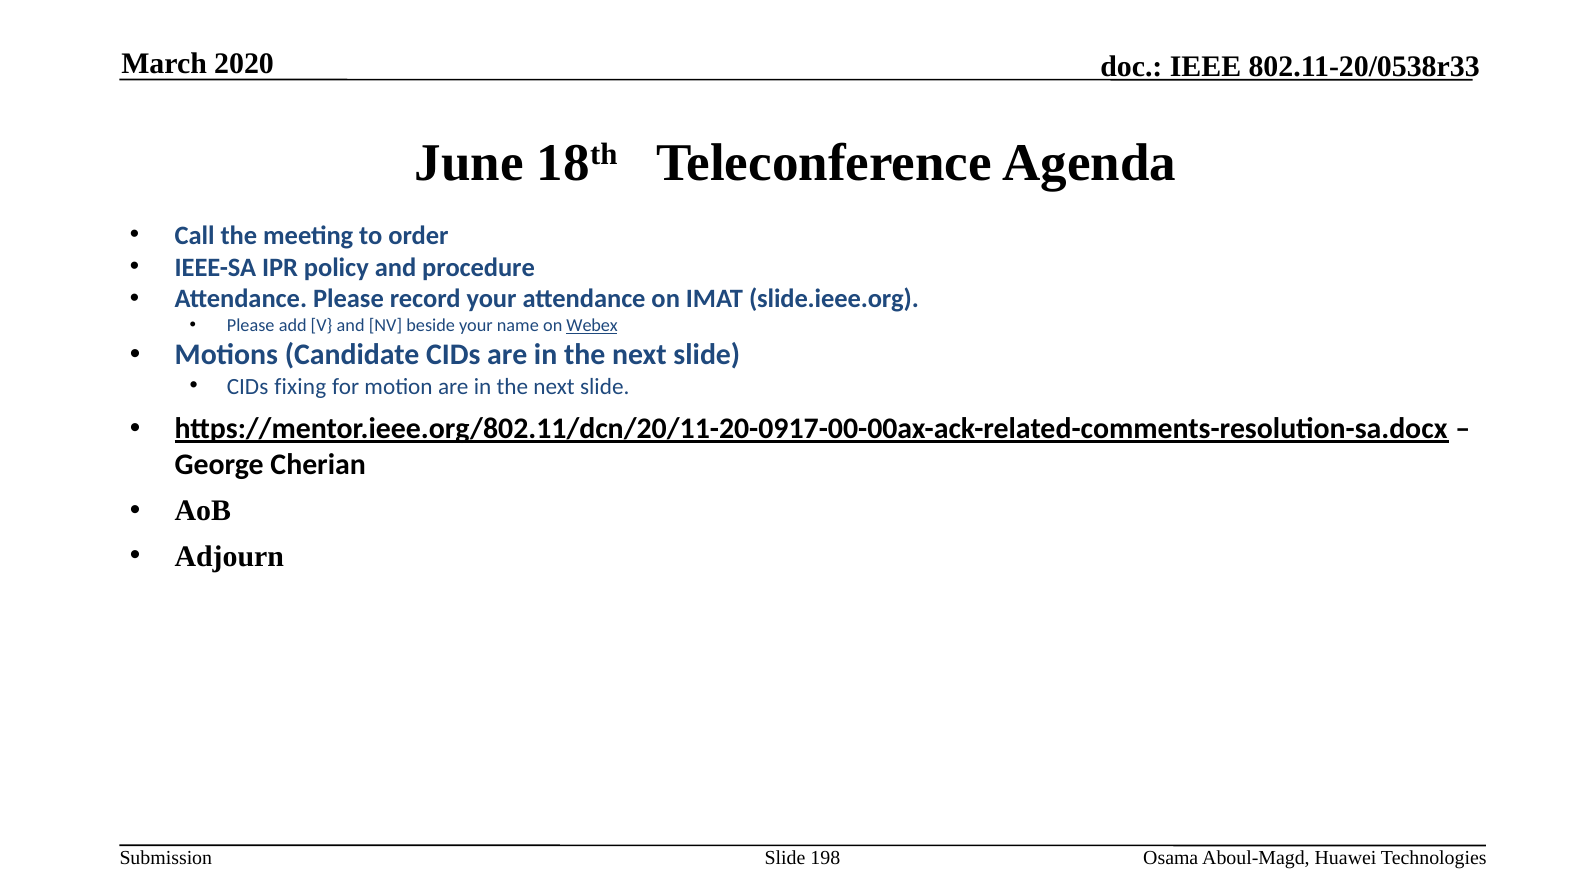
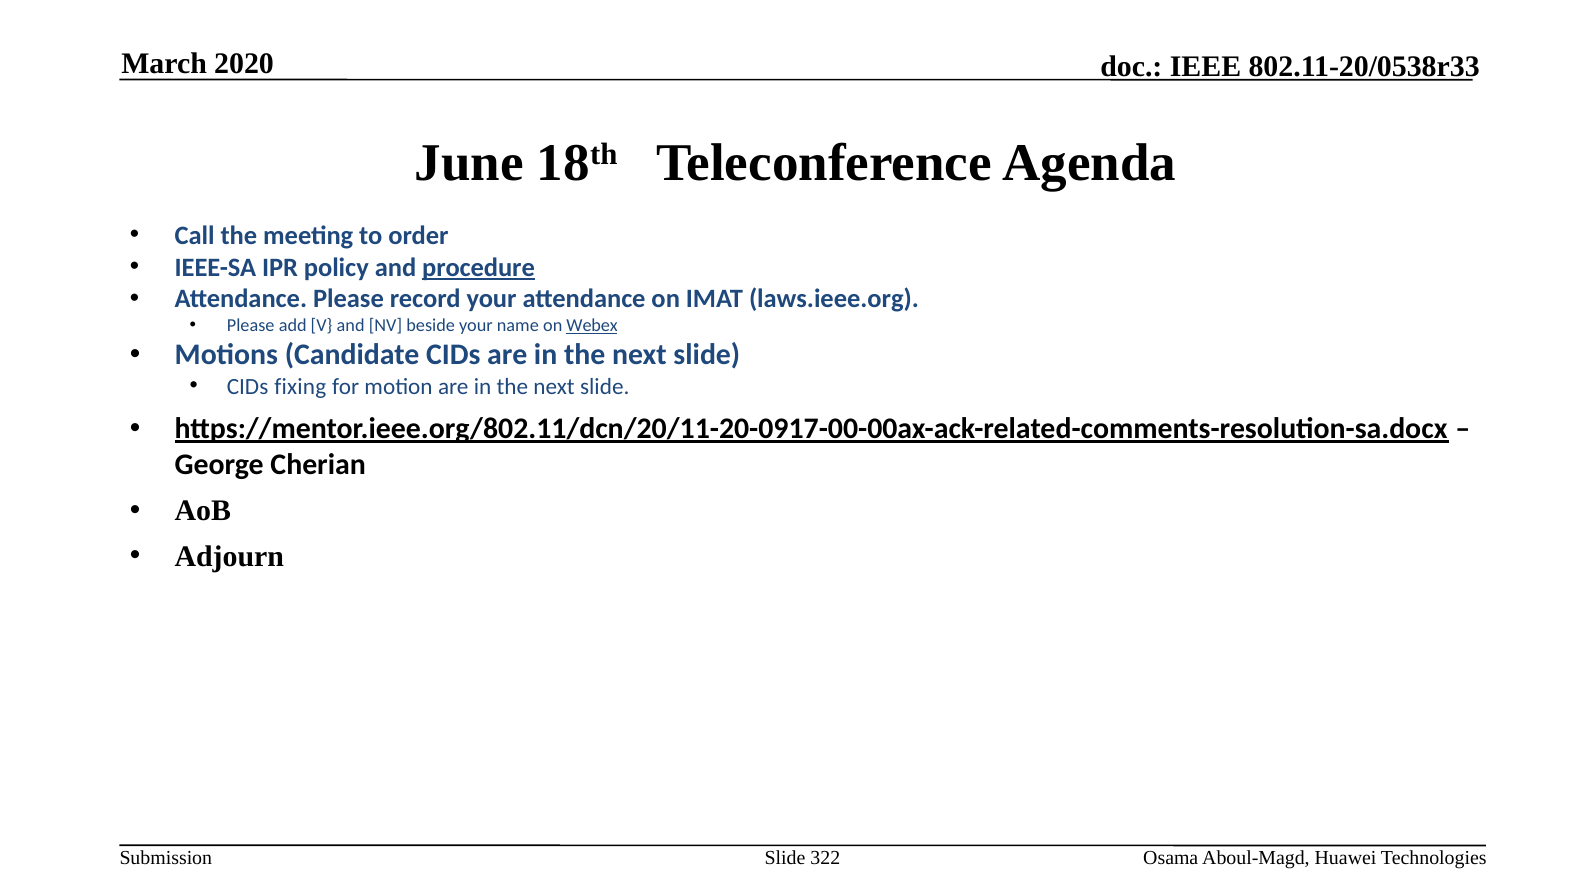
procedure underline: none -> present (478, 268)
slide.ieee.org: slide.ieee.org -> laws.ieee.org (834, 299)
198: 198 -> 322 (825, 859)
